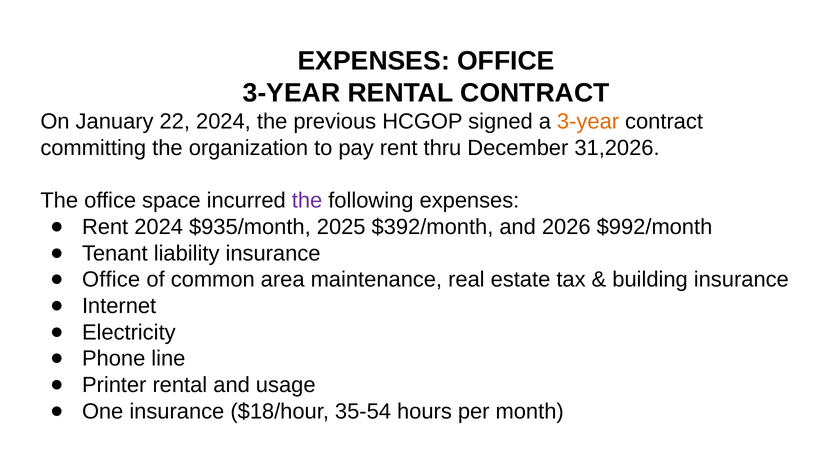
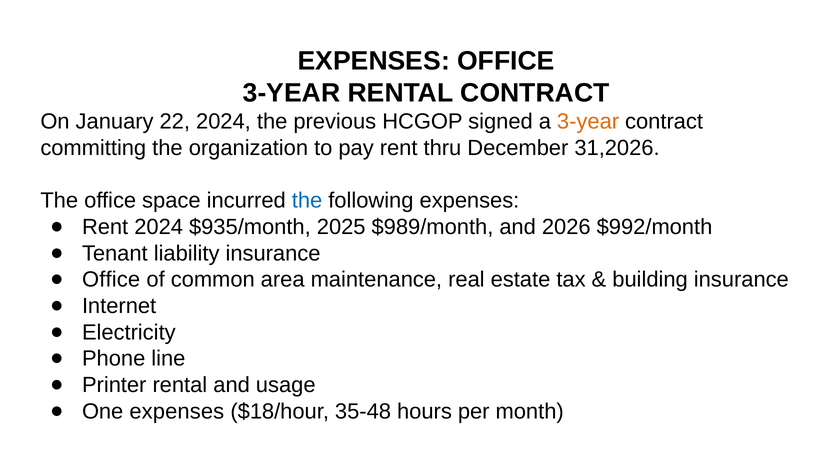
the colour: purple -> blue (307, 201)
$392/month: $392/month -> $989/month (432, 227)
One insurance: insurance -> expenses (177, 411)
35-54: 35-54 -> 35-48 (363, 411)
